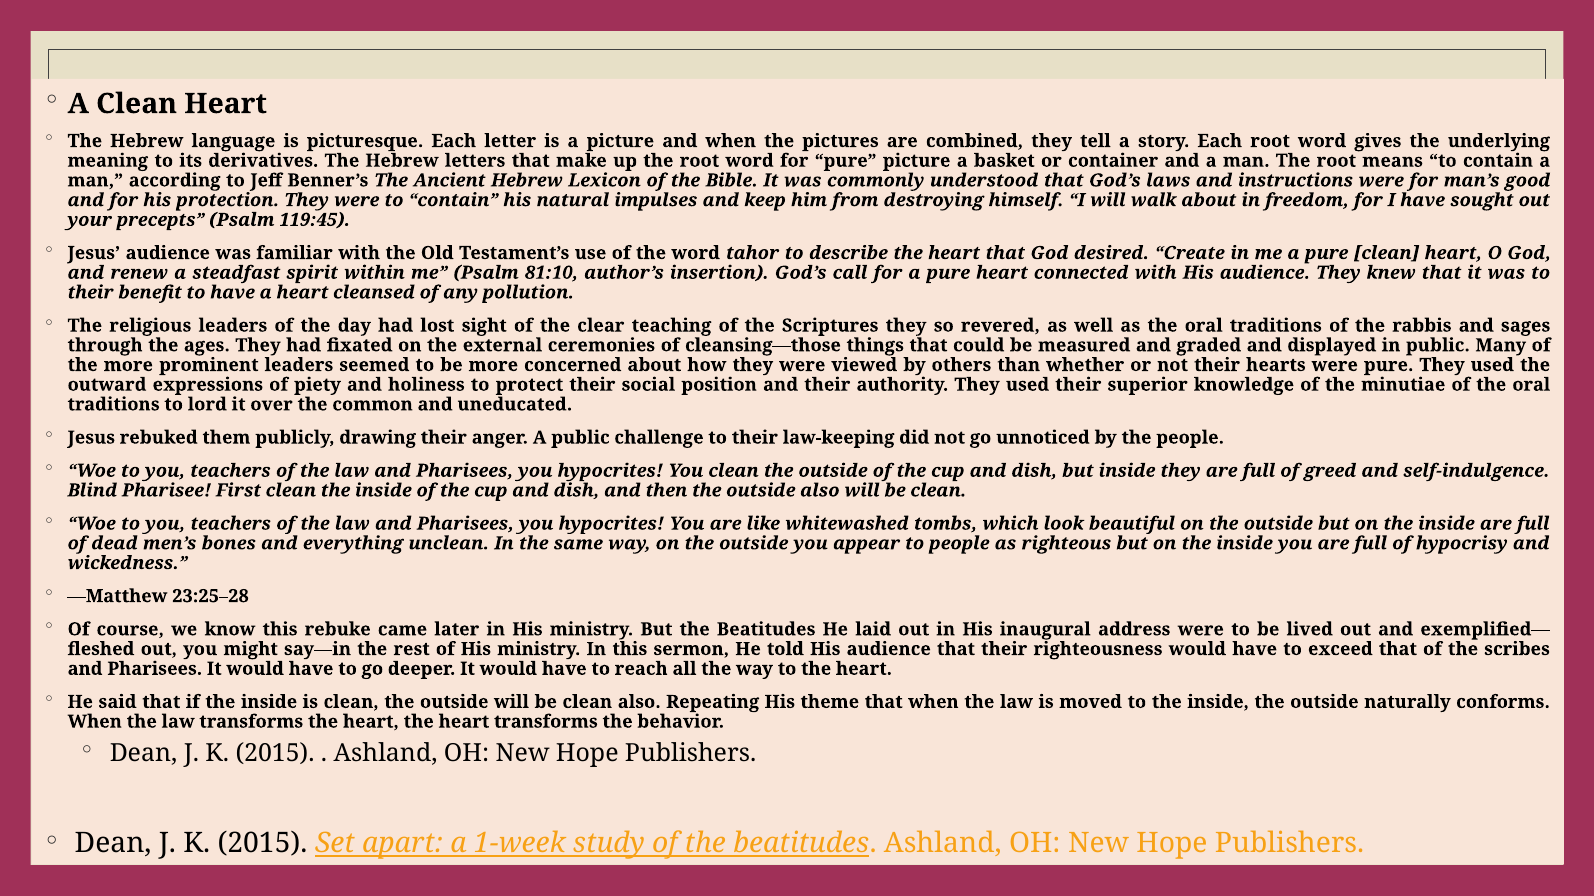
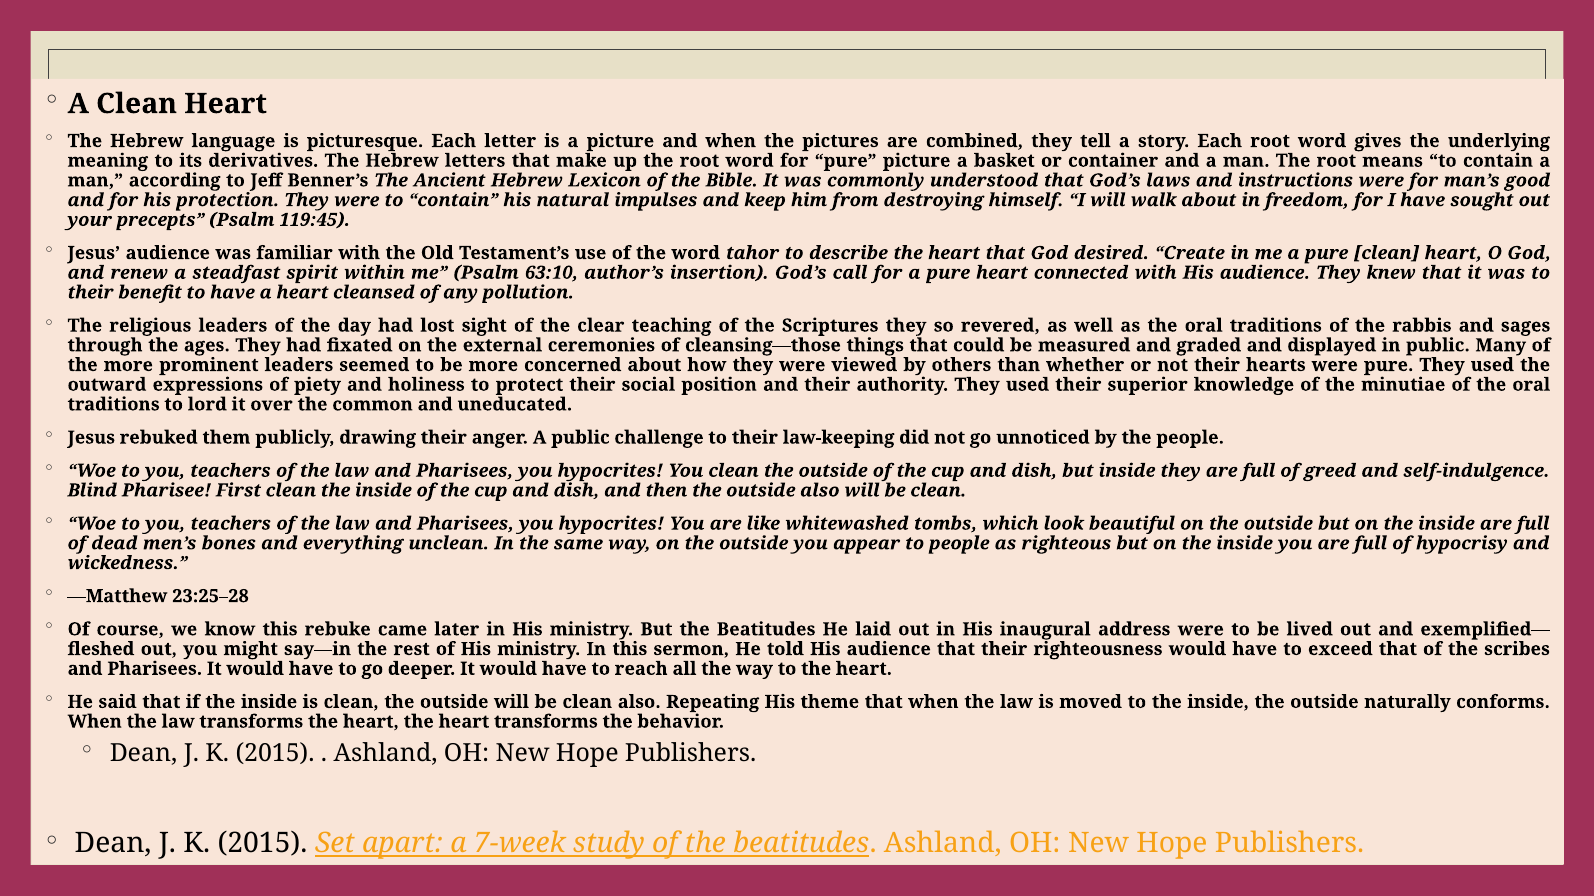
81:10: 81:10 -> 63:10 (551, 273)
1-week: 1-week -> 7-week (520, 844)
